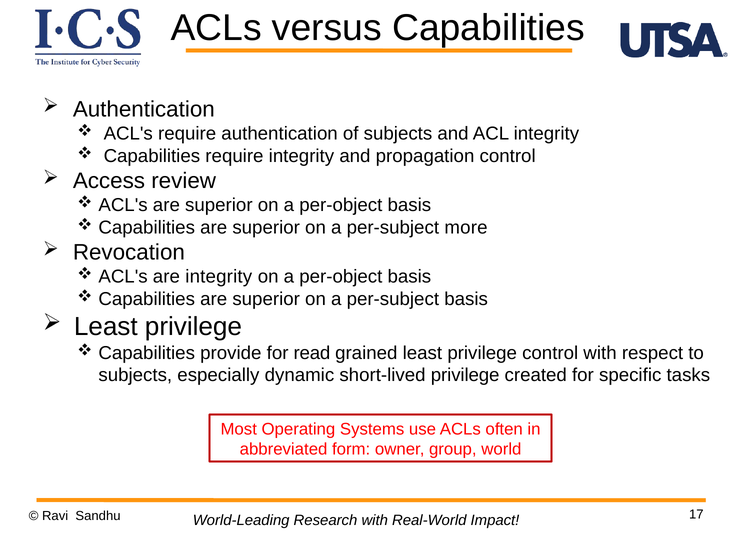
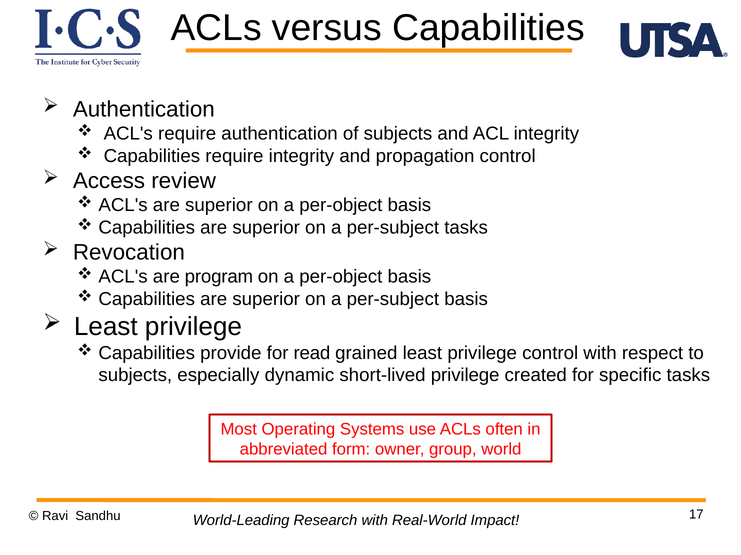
per-subject more: more -> tasks (466, 228)
are integrity: integrity -> program (219, 277)
